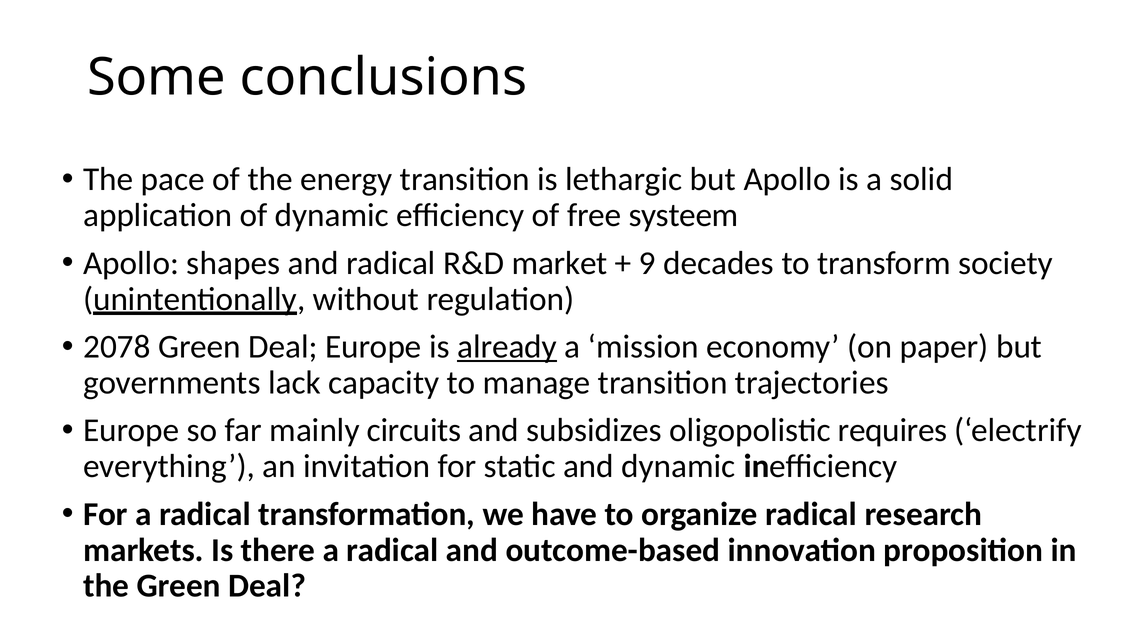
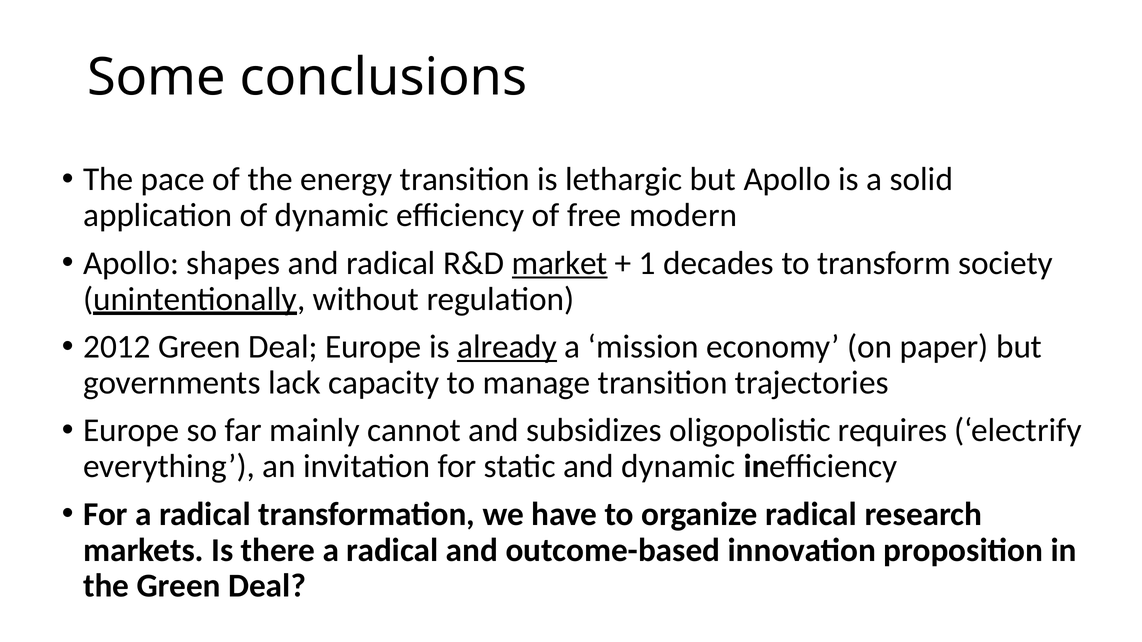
systeem: systeem -> modern (683, 215)
market underline: none -> present (560, 263)
9: 9 -> 1 (647, 263)
2078: 2078 -> 2012 (117, 347)
circuits: circuits -> cannot (414, 431)
